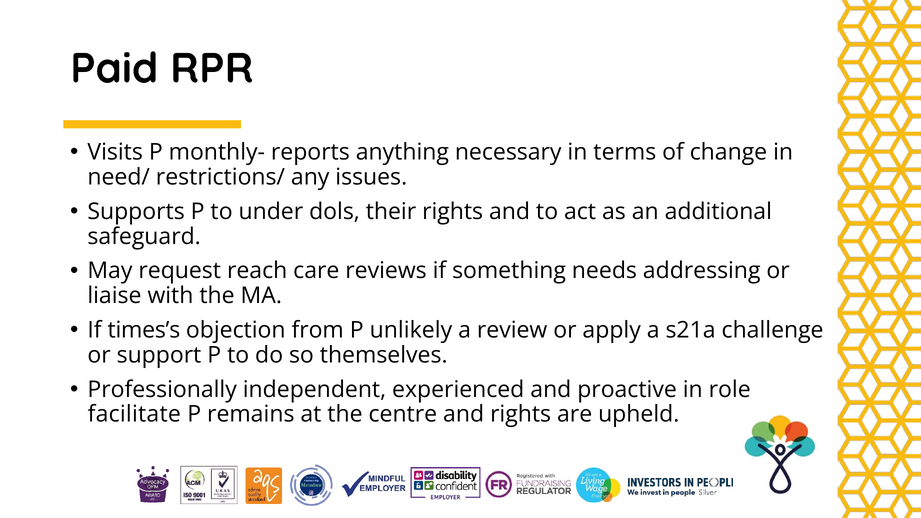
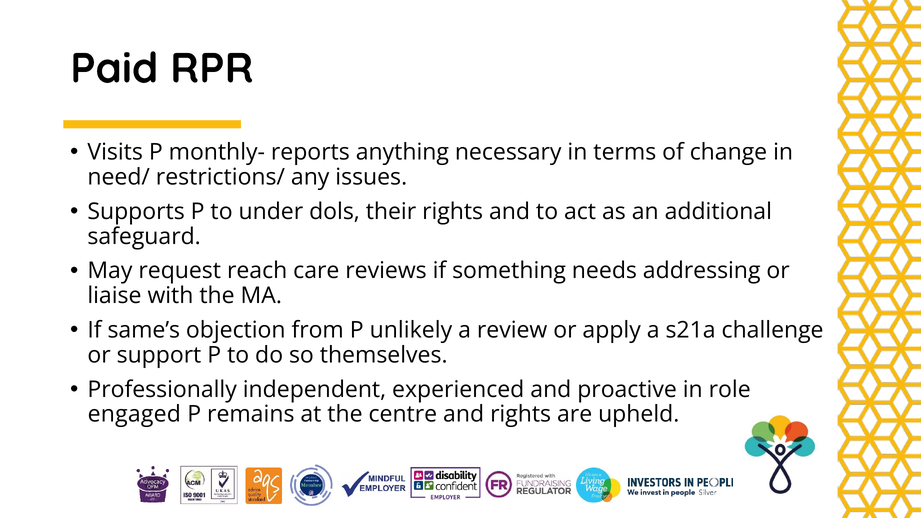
times’s: times’s -> same’s (144, 330)
facilitate: facilitate -> engaged (134, 414)
